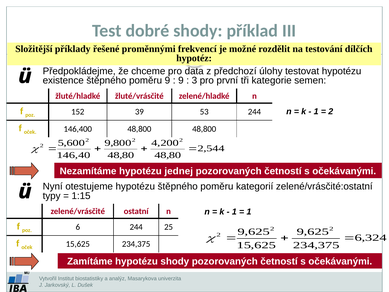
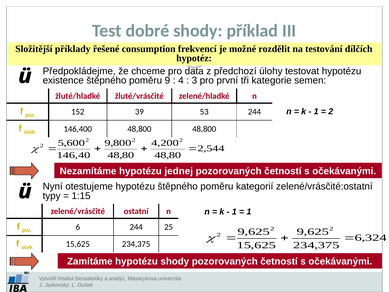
proměnnými: proměnnými -> consumption (149, 49)
9: 9 -> 4 (181, 80)
